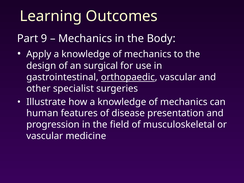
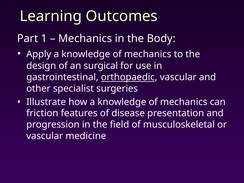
9: 9 -> 1 (44, 38)
human: human -> friction (42, 113)
